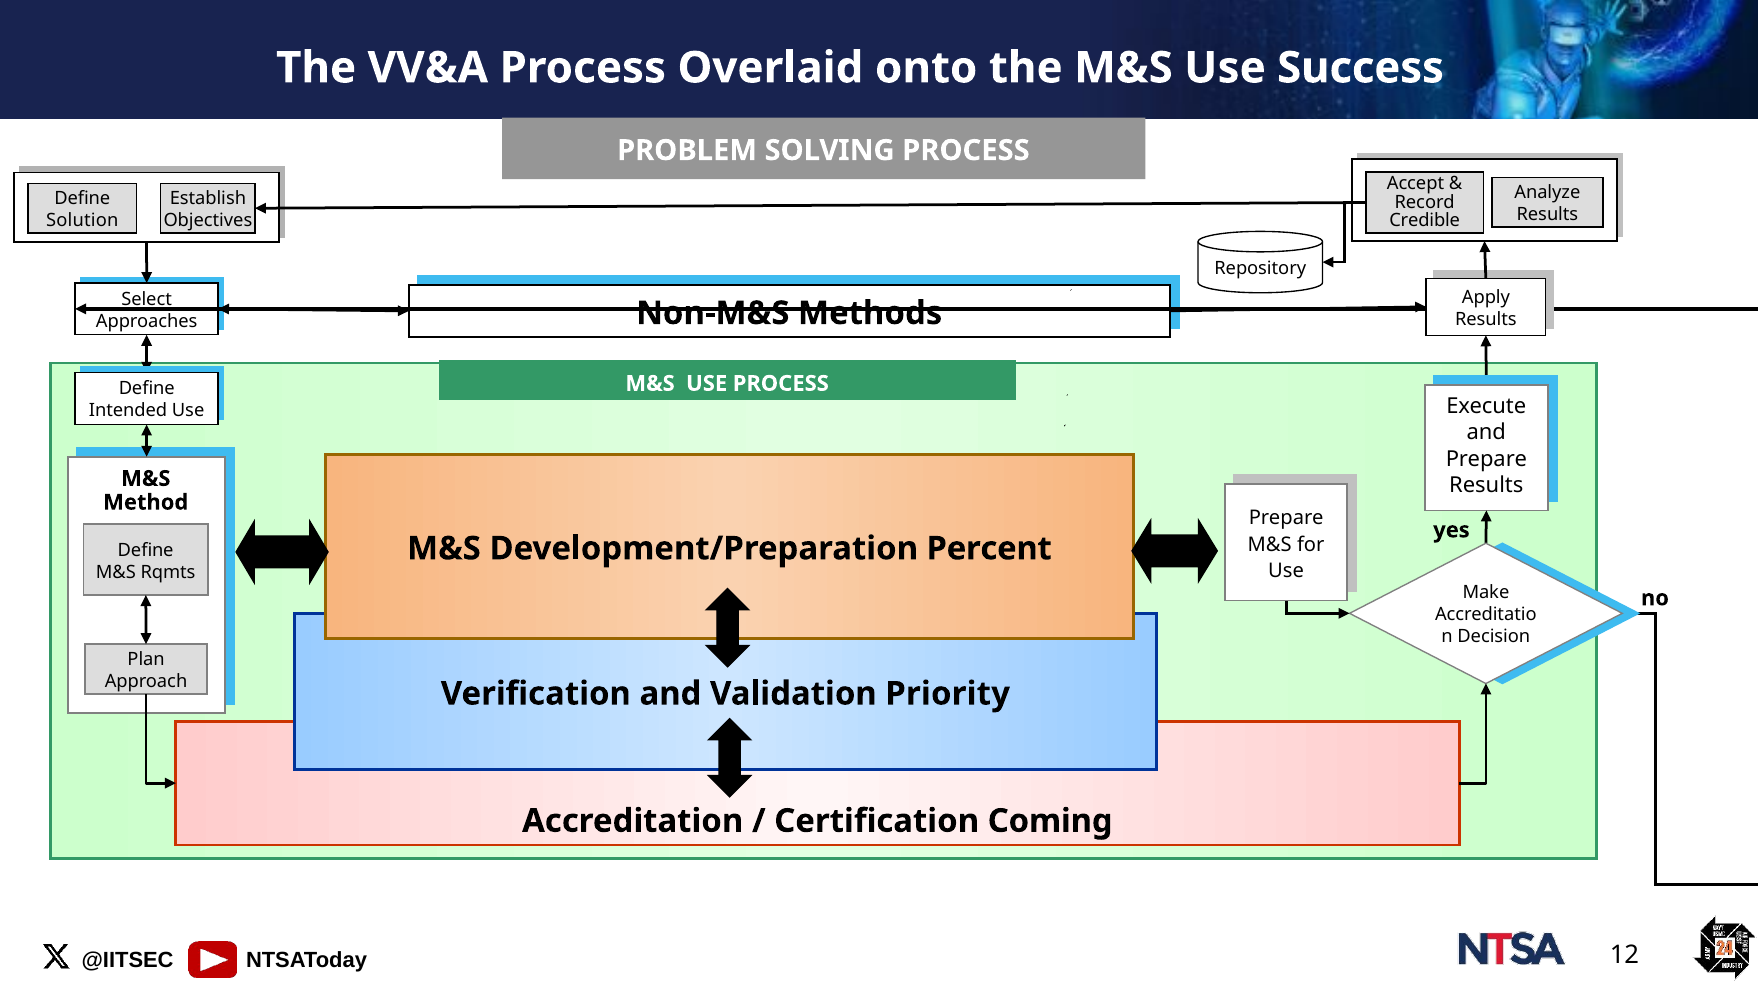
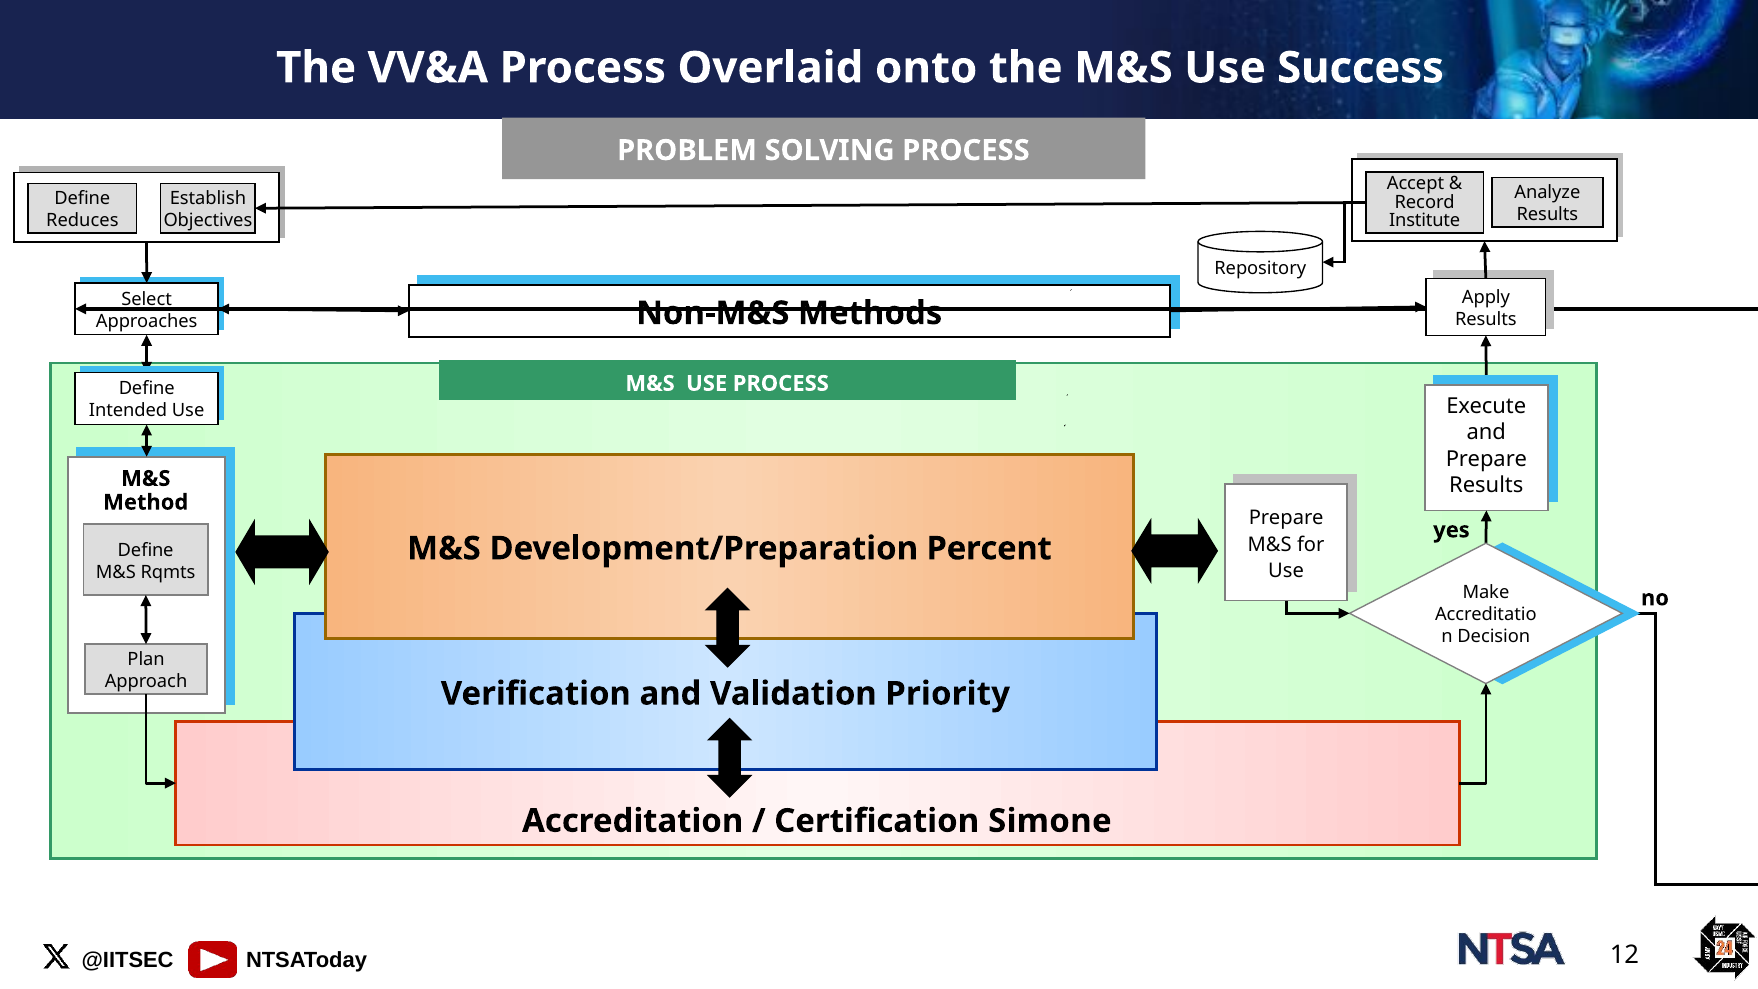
Solution: Solution -> Reduces (82, 220)
Credible: Credible -> Institute (1425, 221)
Coming: Coming -> Simone (1050, 821)
